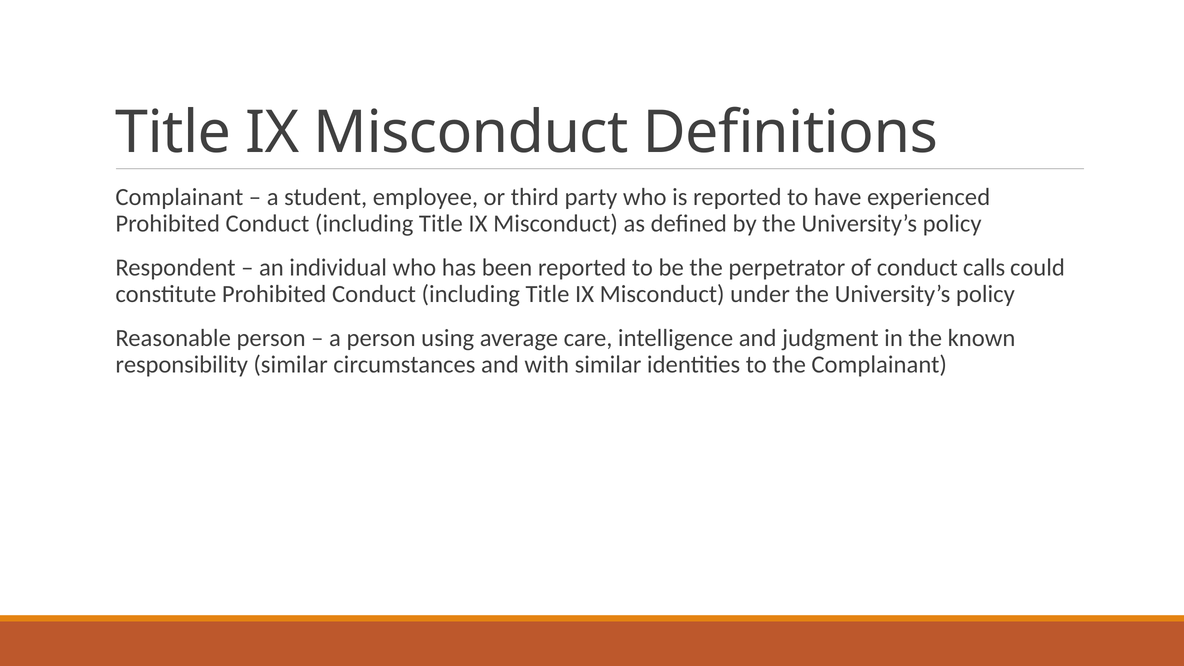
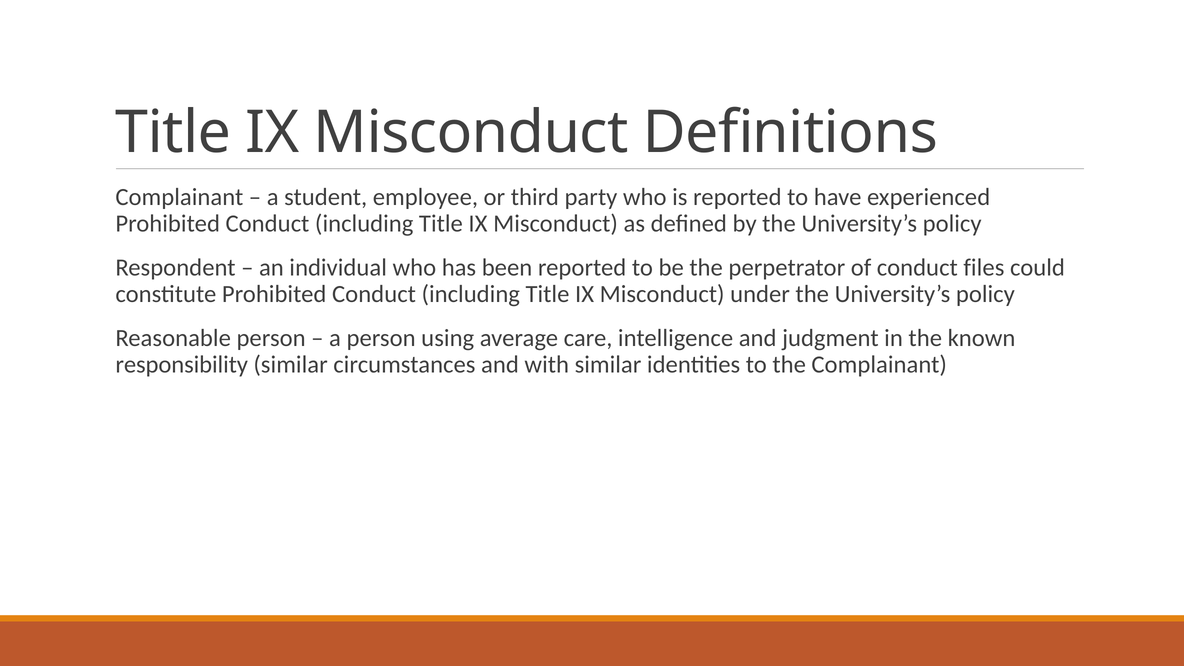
calls: calls -> files (984, 267)
